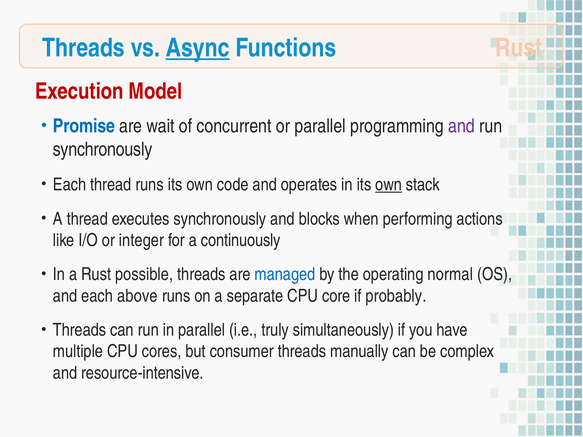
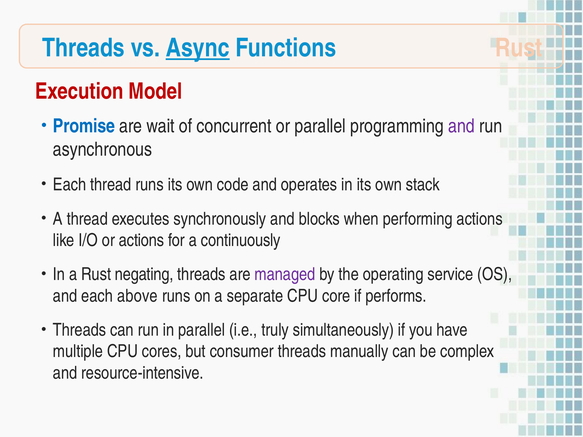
synchronously: synchronously -> asynchronous (103, 149)
own underline: present -> none (389, 185)
or integer: integer -> actions (142, 240)
possible: possible -> negating (144, 275)
managed colour: blue -> purple (285, 275)
normal: normal -> service (450, 275)
probably: probably -> performs (396, 296)
